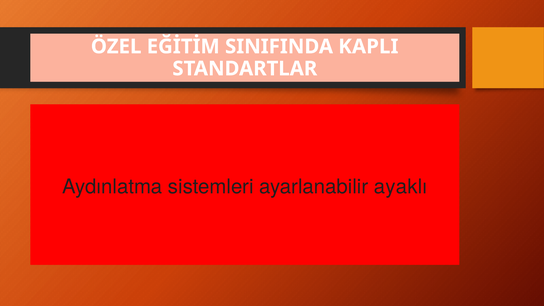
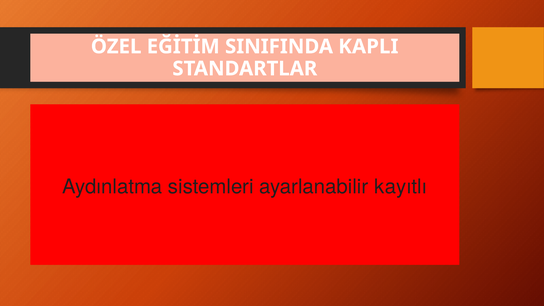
ayaklı: ayaklı -> kayıtlı (400, 187)
